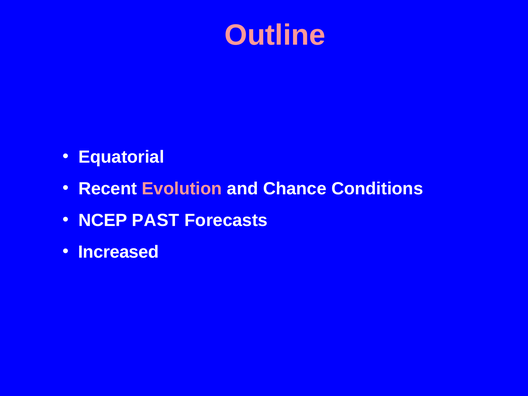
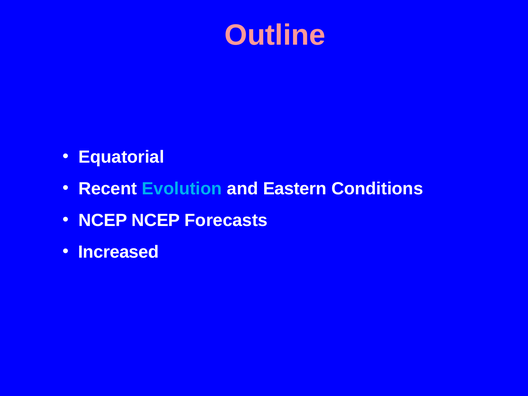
Evolution colour: pink -> light blue (182, 189)
Chance: Chance -> Eastern (295, 189)
NCEP PAST: PAST -> NCEP (156, 220)
